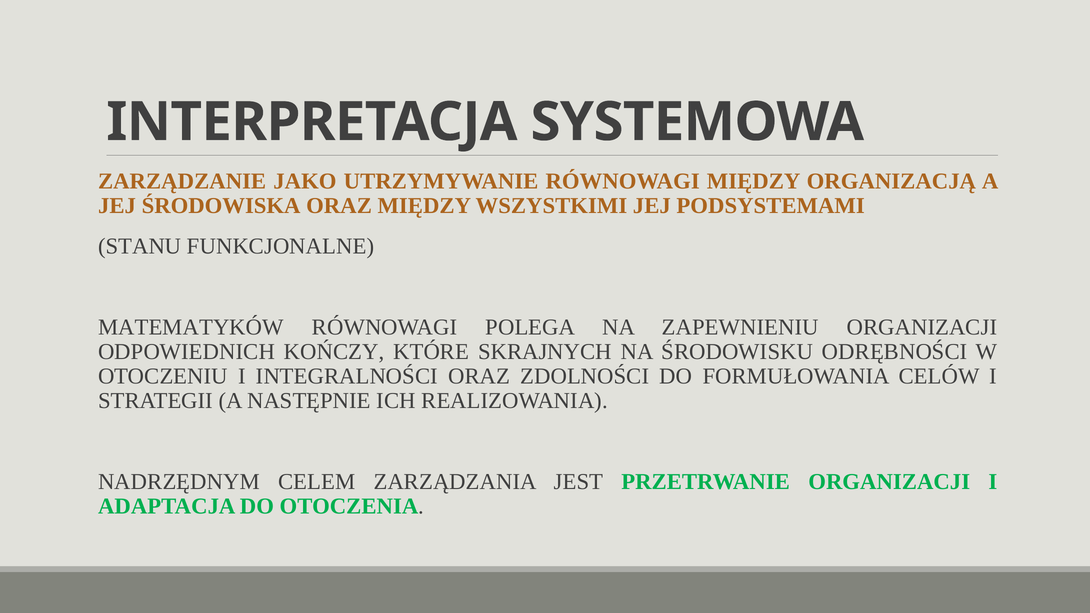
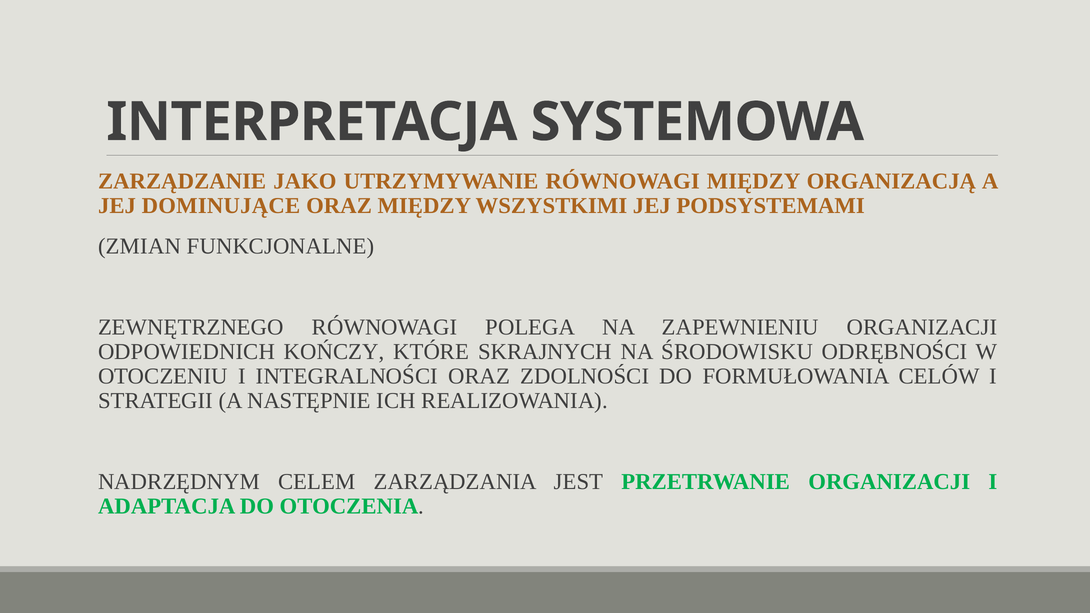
ŚRODOWISKA: ŚRODOWISKA -> DOMINUJĄCE (221, 206)
STANU: STANU -> ZMIAN (140, 246)
MATEMATYKÓW: MATEMATYKÓW -> ZEWNĘTRZNEGO (191, 327)
